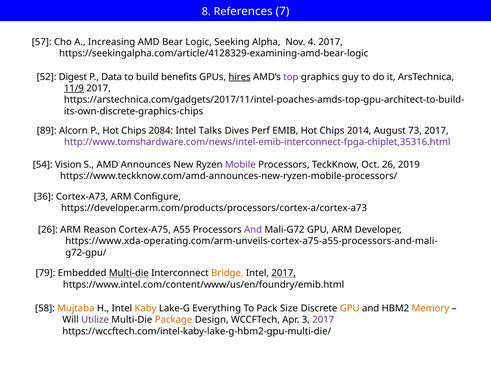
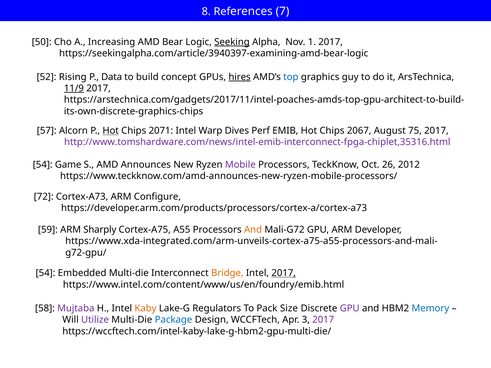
57: 57 -> 50 (42, 42)
Seeking underline: none -> present (232, 42)
4: 4 -> 1 (312, 42)
https://seekingalpha.com/article/4128329-examining-amd-bear-logic: https://seekingalpha.com/article/4128329-examining-amd-bear-logic -> https://seekingalpha.com/article/3940397-examining-amd-bear-logic (214, 53)
Digest: Digest -> Rising (73, 77)
benefits: benefits -> concept (179, 77)
top colour: purple -> blue (291, 77)
89: 89 -> 57 (47, 131)
Hot underline: none -> present (111, 131)
2084: 2084 -> 2071 (161, 131)
Talks: Talks -> Warp (210, 131)
2014: 2014 -> 2067 (359, 131)
73: 73 -> 75 (415, 131)
Vision: Vision -> Game (68, 165)
2019: 2019 -> 2012 (409, 165)
36: 36 -> 72 (44, 197)
26: 26 -> 59 (48, 230)
Reason: Reason -> Sharply (100, 230)
And colour: purple -> orange (253, 230)
https://www.xda-operating.com/arm-unveils-cortex-a75-a55-processors-and-mali-: https://www.xda-operating.com/arm-unveils-cortex-a75-a55-processors-and-mali- -> https://www.xda-integrated.com/arm-unveils-cortex-a75-a55-processors-and-mali- (251, 241)
79: 79 -> 54 (45, 273)
Multi-die underline: present -> none (129, 273)
Mujtaba colour: orange -> purple (76, 308)
Everything: Everything -> Regulators (217, 308)
GPU colour: orange -> purple (350, 308)
Memory colour: orange -> blue (430, 308)
Package colour: orange -> blue (174, 320)
